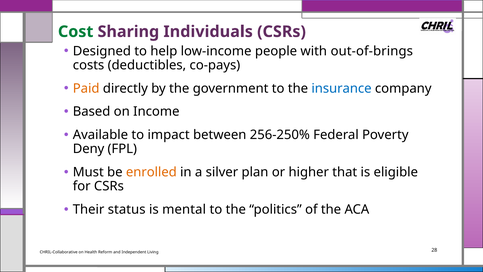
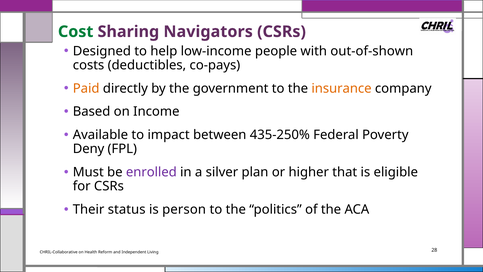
Individuals: Individuals -> Navigators (208, 32)
out-of-brings: out-of-brings -> out-of-shown (372, 51)
insurance colour: blue -> orange (342, 88)
256-250%: 256-250% -> 435-250% (280, 135)
enrolled colour: orange -> purple (151, 172)
mental: mental -> person (184, 209)
